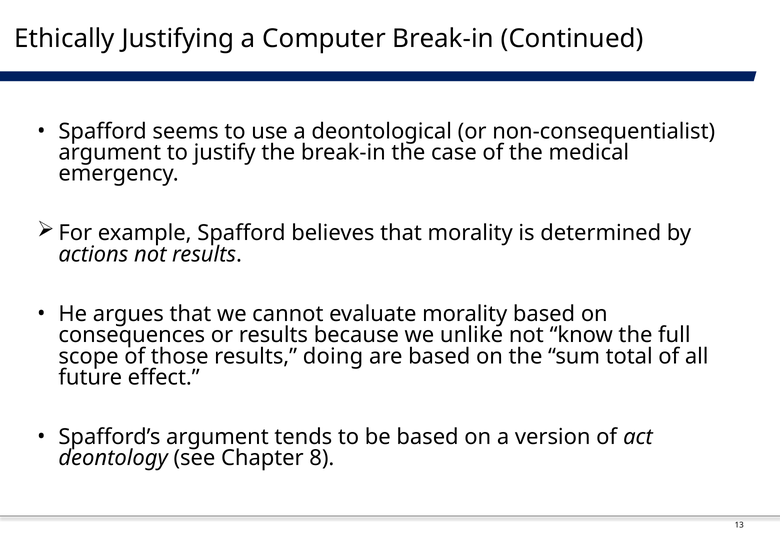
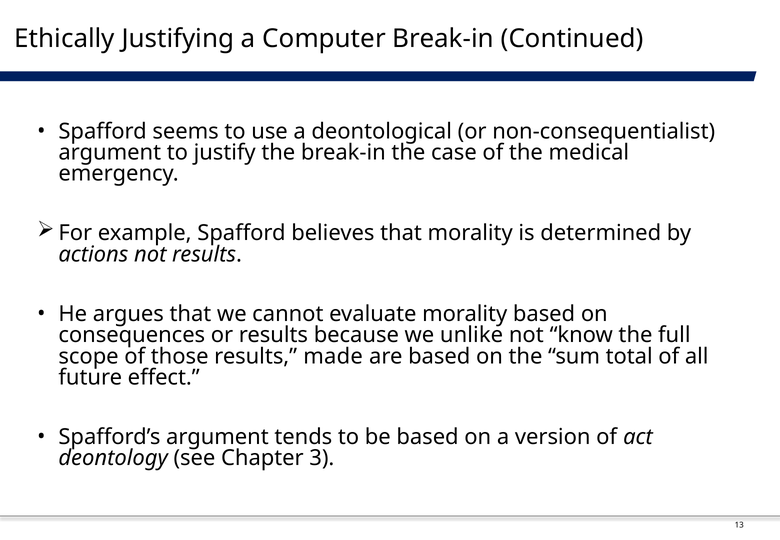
doing: doing -> made (333, 356)
8: 8 -> 3 (322, 458)
